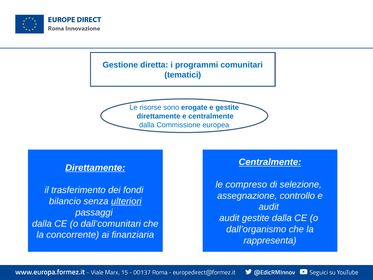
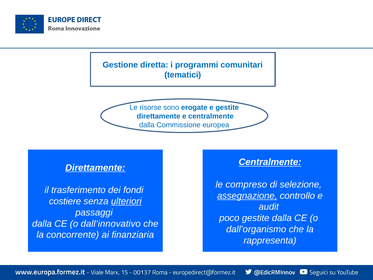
assegnazione underline: none -> present (247, 196)
bilancio: bilancio -> costiere (65, 201)
audit: audit -> poco (229, 218)
dall’comunitari: dall’comunitari -> dall’innovativo (111, 223)
